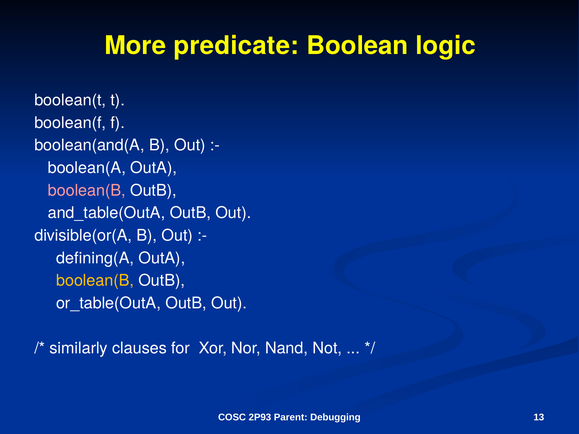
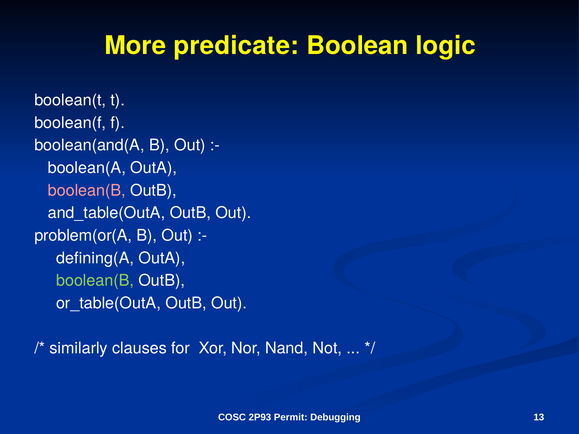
divisible(or(A: divisible(or(A -> problem(or(A (83, 236)
boolean(B colour: yellow -> light green (95, 281)
Parent: Parent -> Permit (291, 417)
